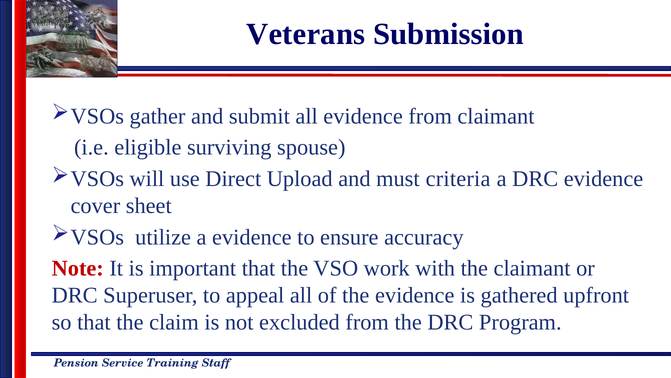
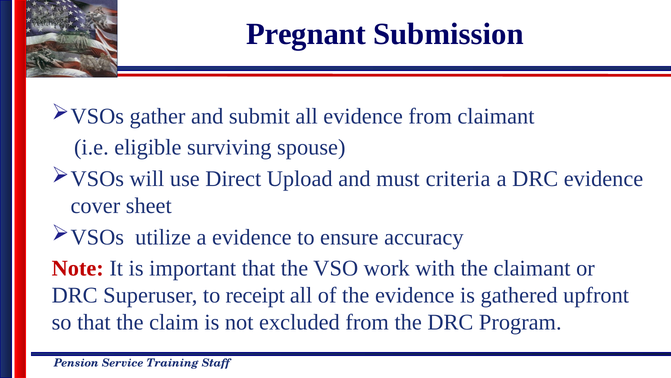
Veterans: Veterans -> Pregnant (306, 34)
appeal: appeal -> receipt (255, 295)
